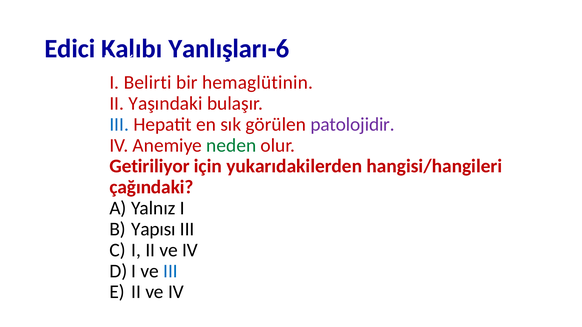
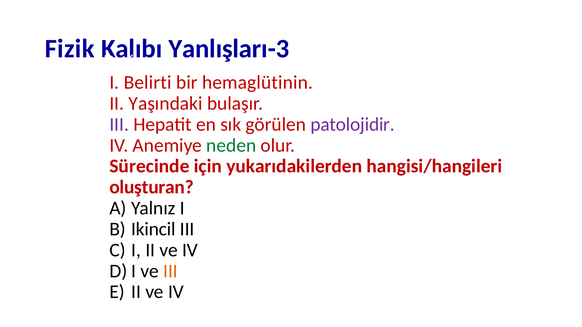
Edici: Edici -> Fizik (70, 49)
Yanlışları-6: Yanlışları-6 -> Yanlışları-3 (229, 49)
III colour: blue -> purple (119, 125)
Getiriliyor: Getiriliyor -> Sürecinde (149, 166)
çağındaki: çağındaki -> oluşturan (152, 187)
Yapısı: Yapısı -> Ikincil (153, 229)
III colour: blue -> orange (170, 271)
